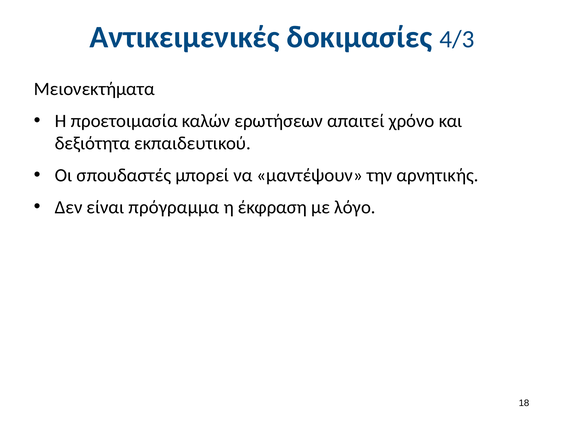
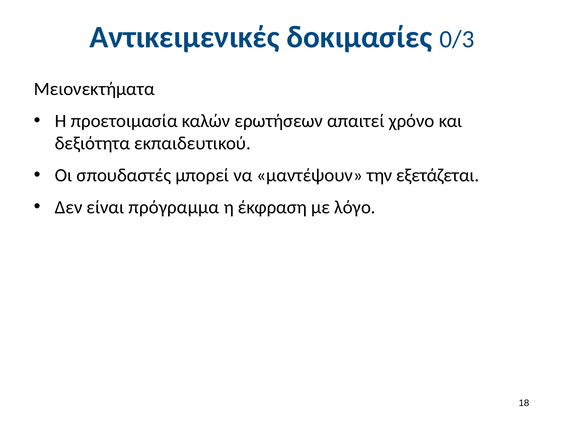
4/3: 4/3 -> 0/3 (457, 39)
αρνητικής: αρνητικής -> εξετάζεται (438, 175)
